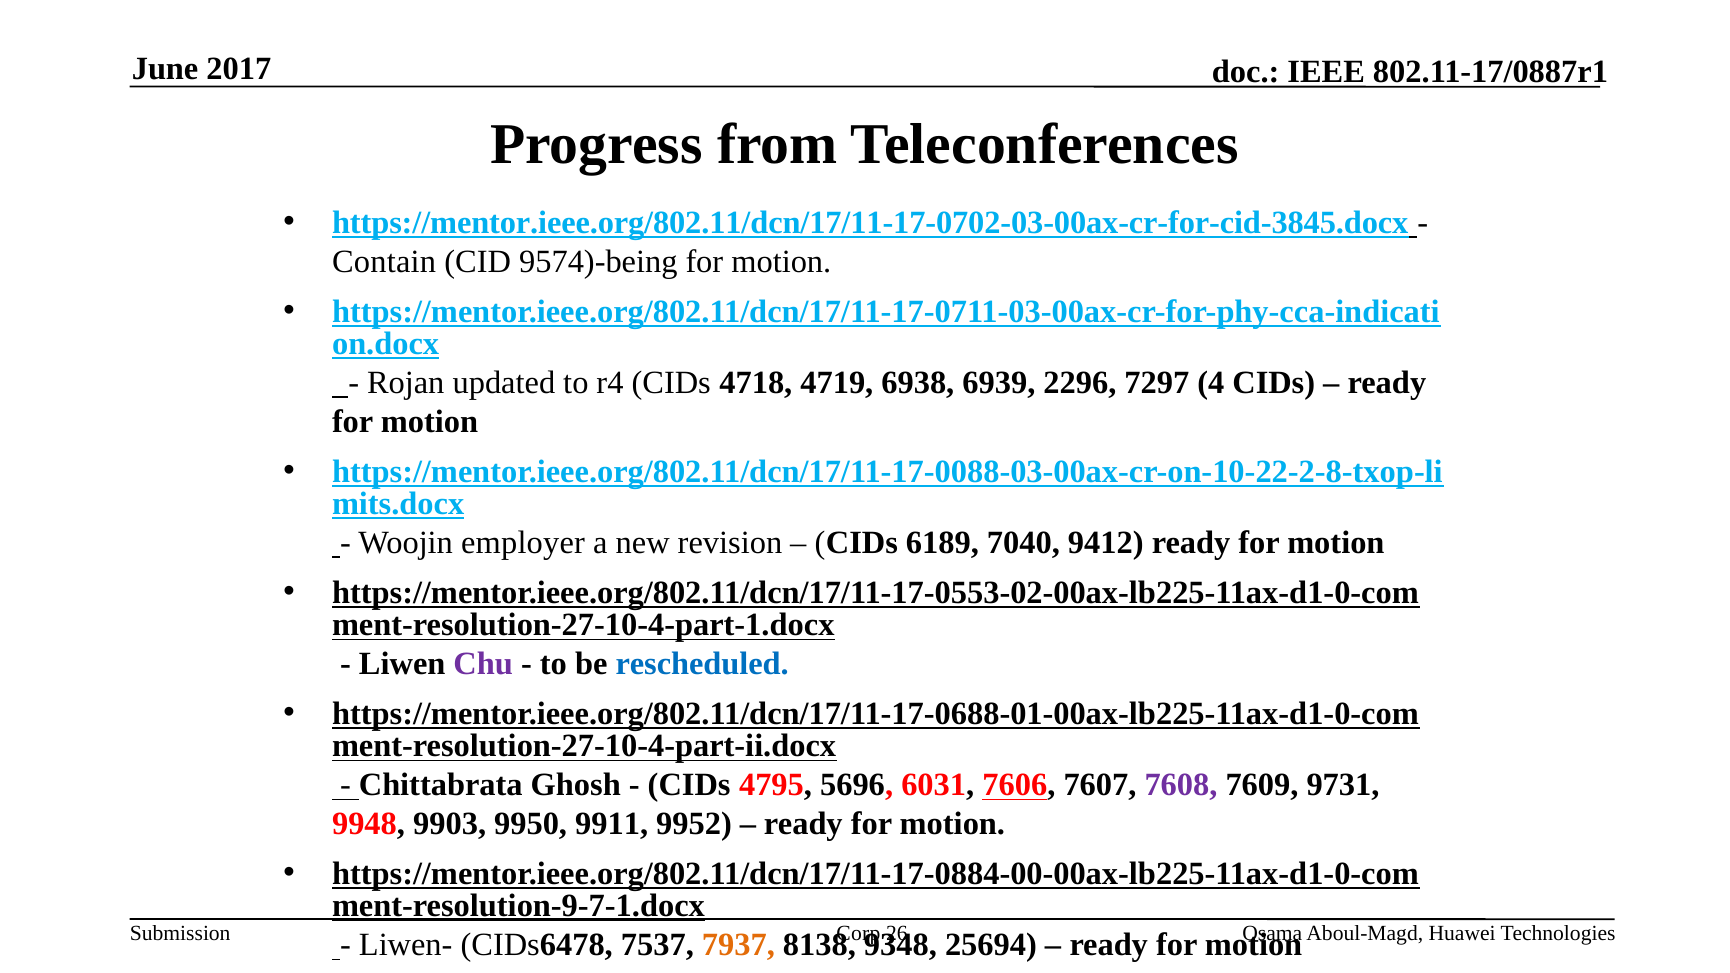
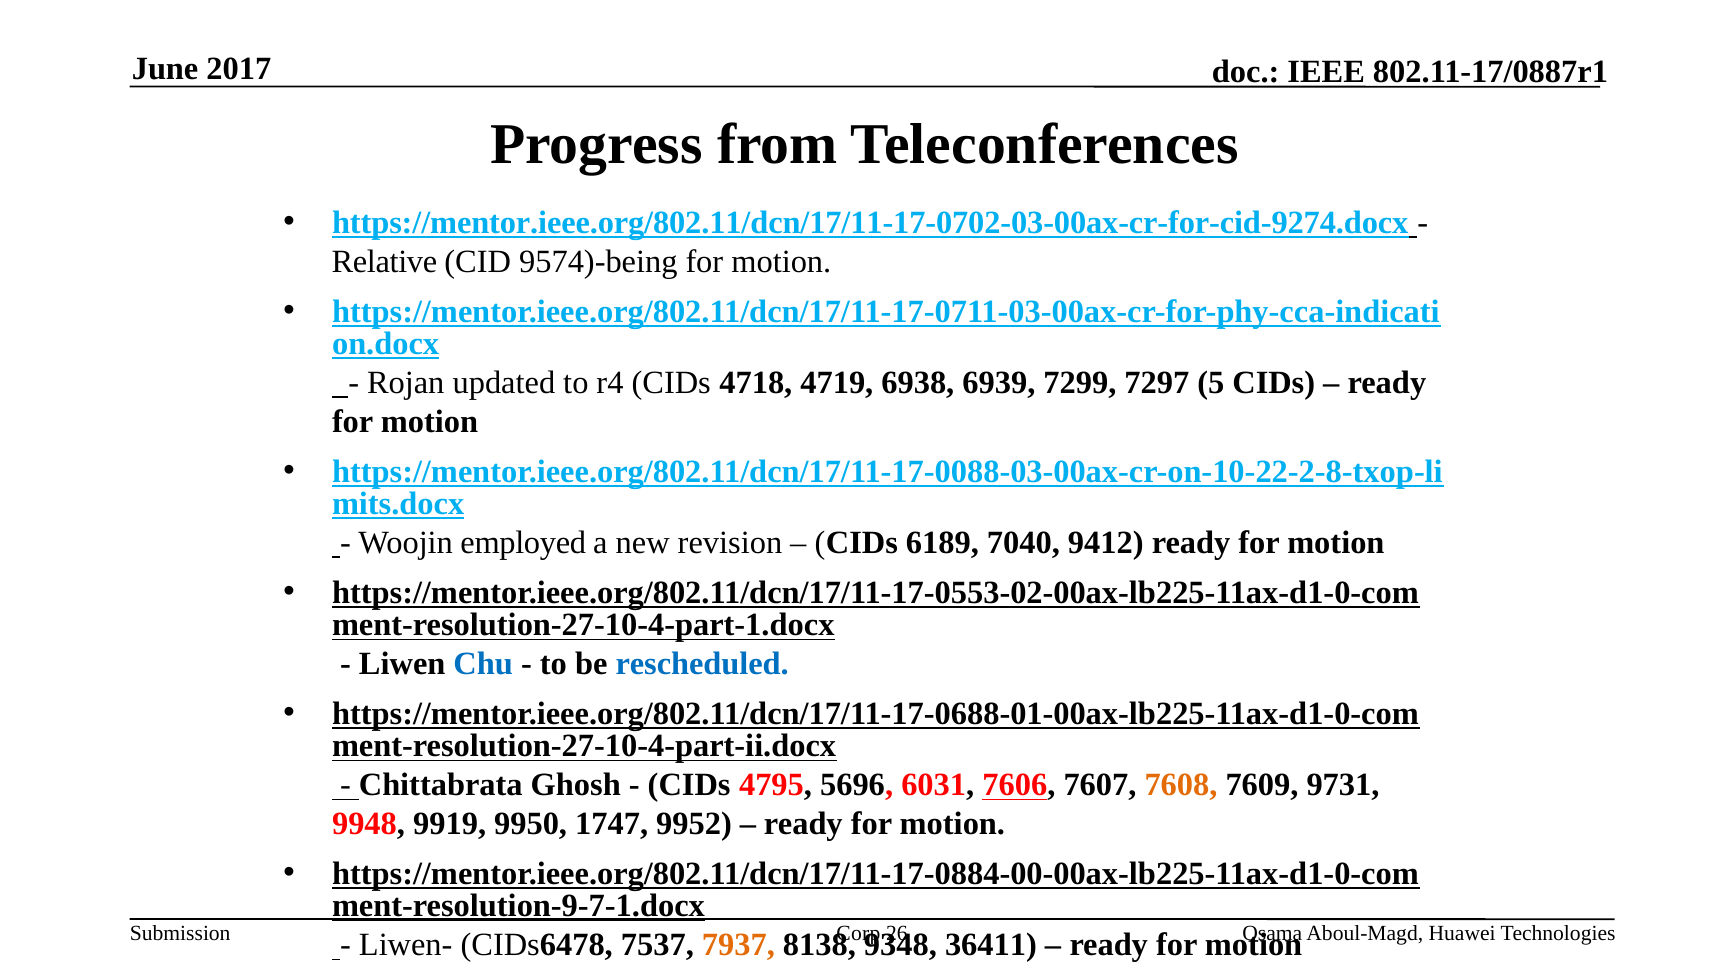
https://mentor.ieee.org/802.11/dcn/17/11-17-0702-03-00ax-cr-for-cid-3845.docx: https://mentor.ieee.org/802.11/dcn/17/11-17-0702-03-00ax-cr-for-cid-3845.docx -> https://mentor.ieee.org/802.11/dcn/17/11-17-0702-03-00ax-cr-for-cid-9274.docx (870, 223)
Contain: Contain -> Relative (384, 262)
2296: 2296 -> 7299 (1080, 383)
4: 4 -> 5 (1211, 383)
employer: employer -> employed (523, 543)
Chu colour: purple -> blue (483, 664)
7608 colour: purple -> orange (1181, 785)
9903: 9903 -> 9919 (450, 824)
9911: 9911 -> 1747 (612, 824)
25694: 25694 -> 36411 (991, 945)
